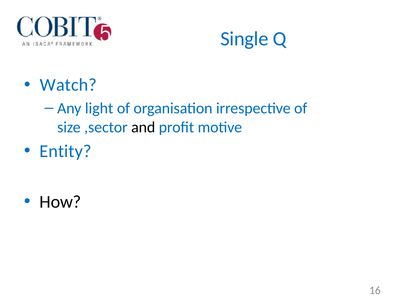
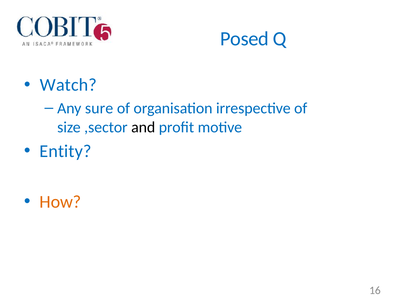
Single: Single -> Posed (244, 39)
light: light -> sure (99, 108)
How colour: black -> orange (60, 202)
